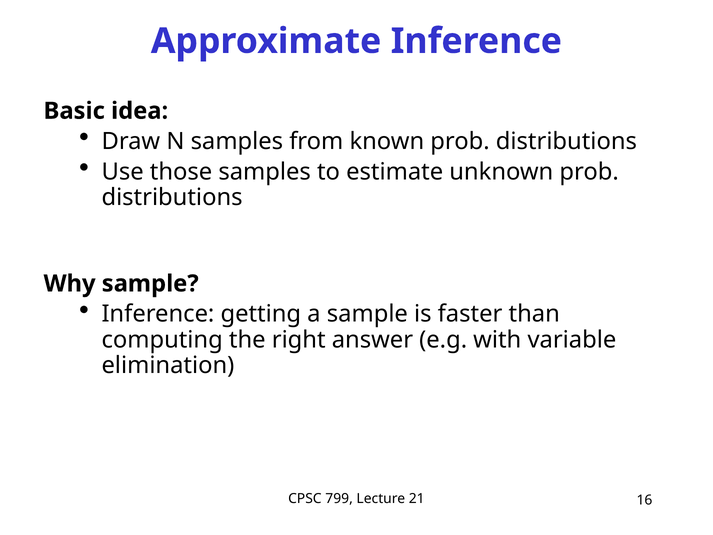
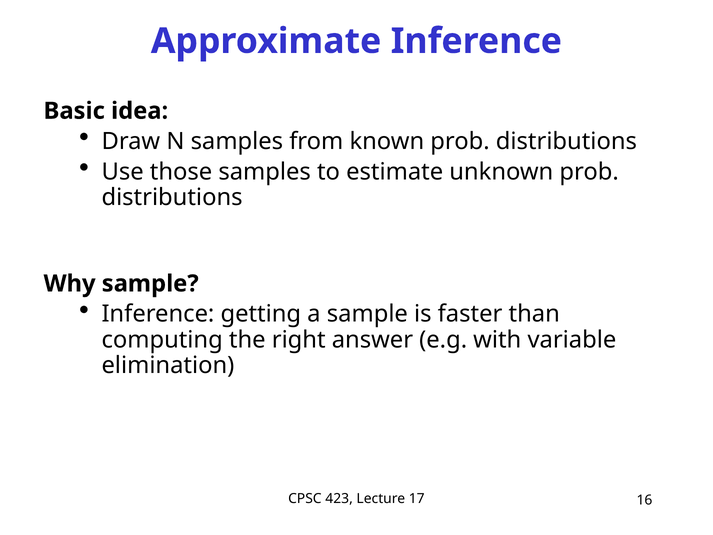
799: 799 -> 423 (339, 498)
21: 21 -> 17 (417, 498)
